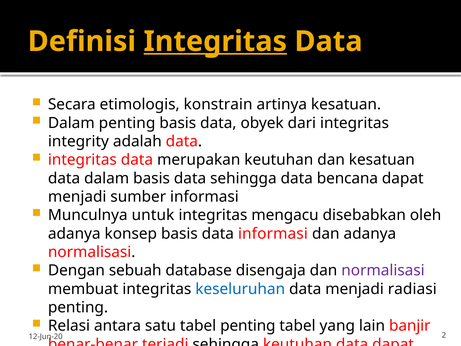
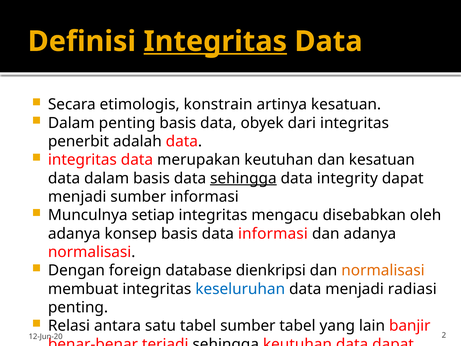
integrity: integrity -> penerbit (78, 141)
sehingga underline: none -> present (243, 178)
bencana: bencana -> integrity (347, 178)
untuk: untuk -> setiap (153, 215)
sebuah: sebuah -> foreign (135, 270)
disengaja: disengaja -> dienkripsi (271, 270)
normalisasi colour: purple -> orange (383, 270)
tabel penting: penting -> sumber (248, 326)
